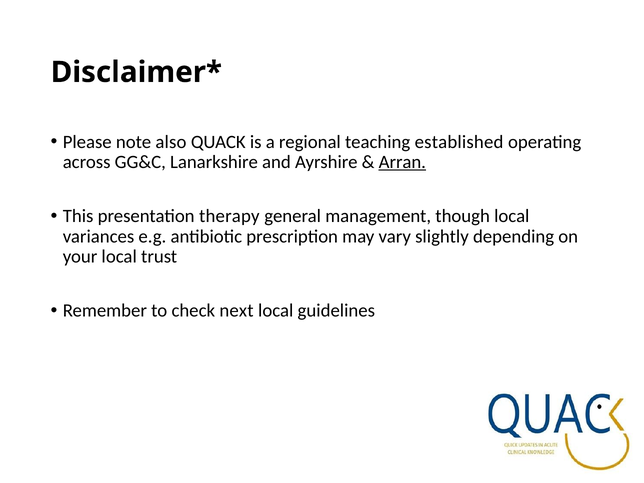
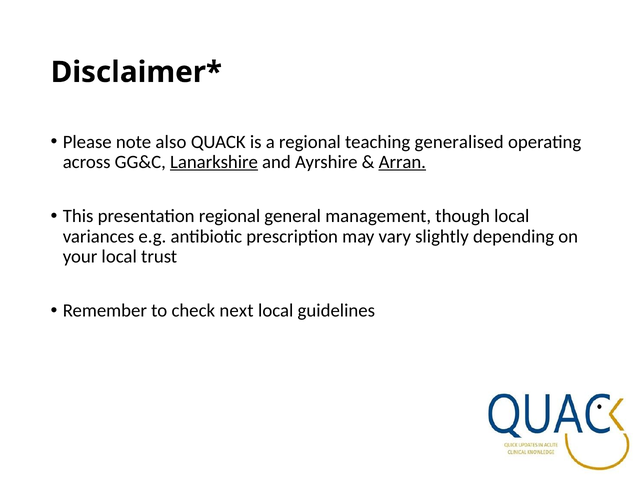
established: established -> generalised (459, 142)
Lanarkshire underline: none -> present (214, 162)
presentation therapy: therapy -> regional (229, 216)
